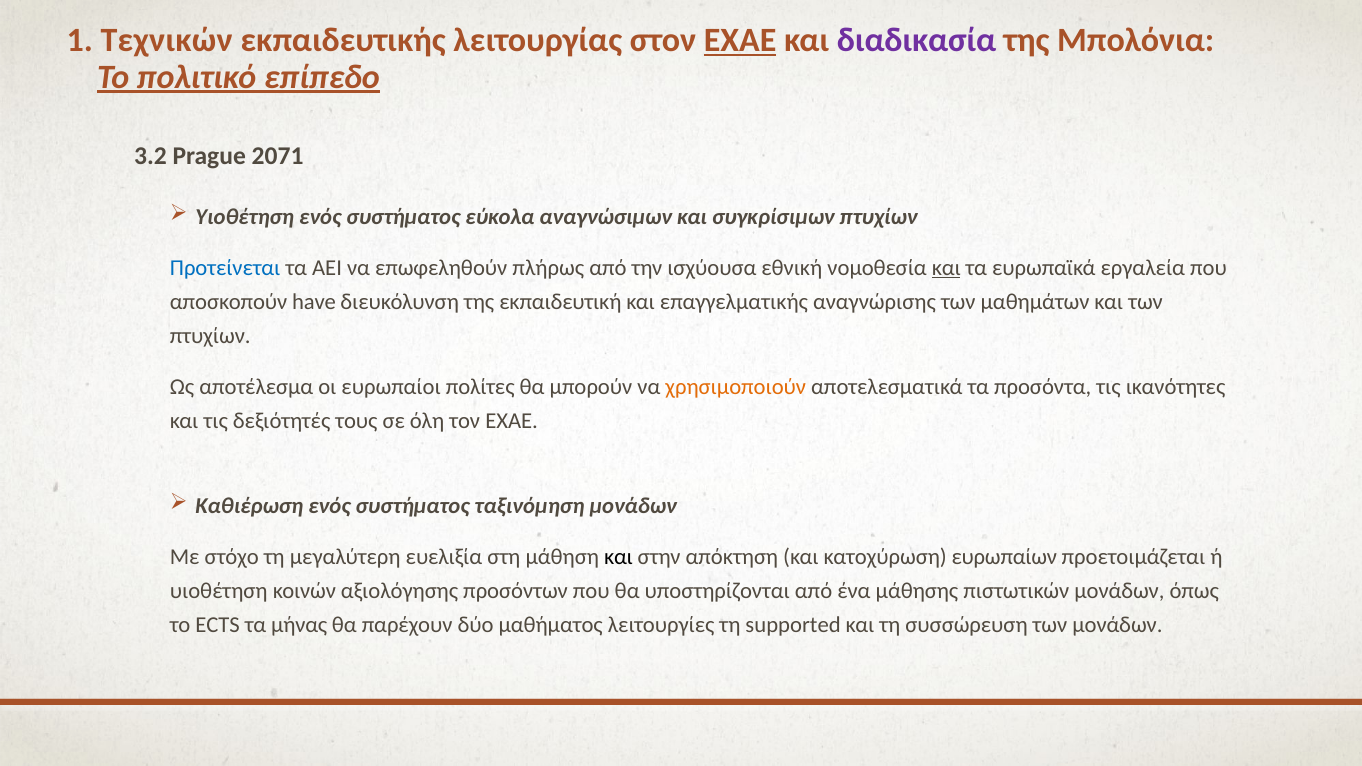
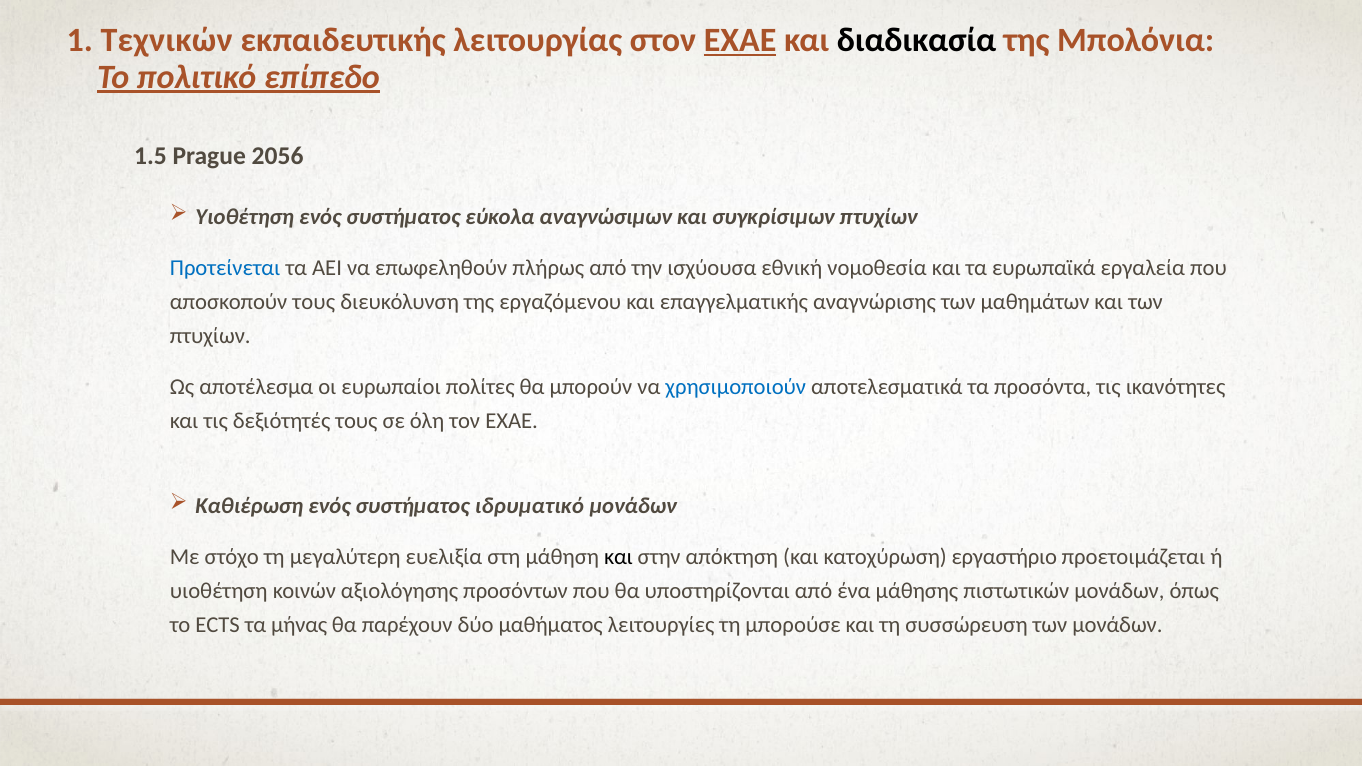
διαδικασία colour: purple -> black (917, 40)
3.2: 3.2 -> 1.5 (151, 156)
2071: 2071 -> 2056 (278, 156)
και underline: present -> none (946, 268)
αποσκοπούν have: have -> τους (314, 302)
εκπαιδευτική: εκπαιδευτική -> εργαζόμενου (560, 302)
χρησιμοποιούν colour: orange -> blue (736, 387)
ταξινόμηση: ταξινόμηση -> ιδρυματικό (530, 506)
ευρωπαίων: ευρωπαίων -> εργαστήριο (1004, 557)
supported: supported -> μπορούσε (793, 625)
